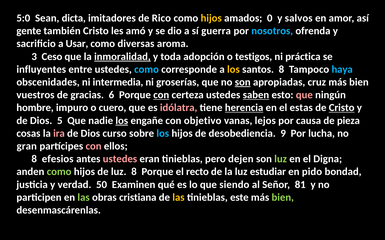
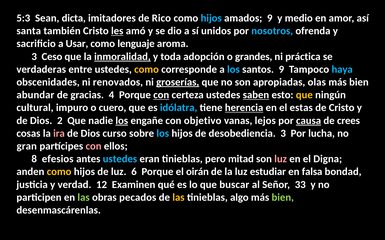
5:0: 5:0 -> 5:3 (23, 18)
hijos colour: yellow -> light blue (211, 18)
amados 0: 0 -> 9 (270, 18)
salvos: salvos -> medio (299, 18)
gente: gente -> santa (29, 31)
les underline: none -> present (117, 31)
guerra: guerra -> unidos (216, 31)
diversas: diversas -> lenguaje (136, 44)
testigos: testigos -> grandes (254, 57)
influyentes: influyentes -> verdaderas (41, 69)
como colour: light blue -> yellow (147, 69)
los colour: yellow -> light blue (233, 69)
santos 8: 8 -> 9 (281, 69)
intermedia: intermedia -> renovados (118, 82)
groserías underline: none -> present (178, 82)
son underline: present -> none (243, 82)
cruz: cruz -> olas (317, 82)
vuestros: vuestros -> abundar (35, 95)
6: 6 -> 4 (111, 95)
que colour: pink -> yellow (304, 95)
hombre: hombre -> cultural (35, 108)
idólatra colour: pink -> light blue (179, 108)
Cristo underline: present -> none (342, 108)
5: 5 -> 2 (60, 121)
causa underline: none -> present (309, 121)
pieza: pieza -> crees (348, 121)
desobediencia 9: 9 -> 3 (283, 134)
ustedes colour: pink -> light blue (120, 159)
dejen: dejen -> mitad (241, 159)
luz colour: light green -> pink (281, 159)
como colour: light green -> yellow (59, 172)
luz 8: 8 -> 6 (134, 172)
recto: recto -> oirán (197, 172)
pido: pido -> falsa (312, 172)
50: 50 -> 12 (102, 185)
siendo: siendo -> buscar (234, 185)
81: 81 -> 33 (300, 185)
cristiana: cristiana -> pecados (138, 198)
este: este -> algo (239, 198)
